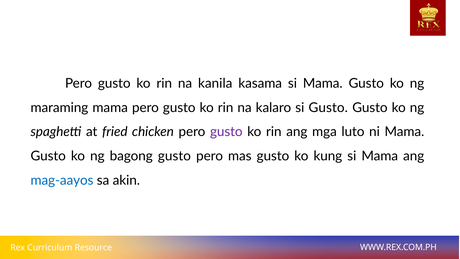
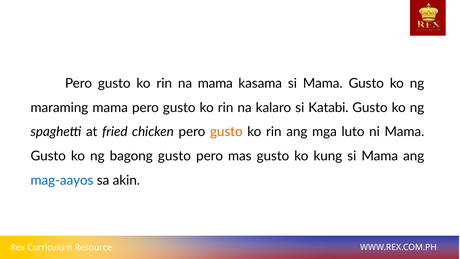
na kanila: kanila -> mama (215, 83)
si Gusto: Gusto -> Katabi (328, 108)
gusto colour: purple -> orange (226, 132)
